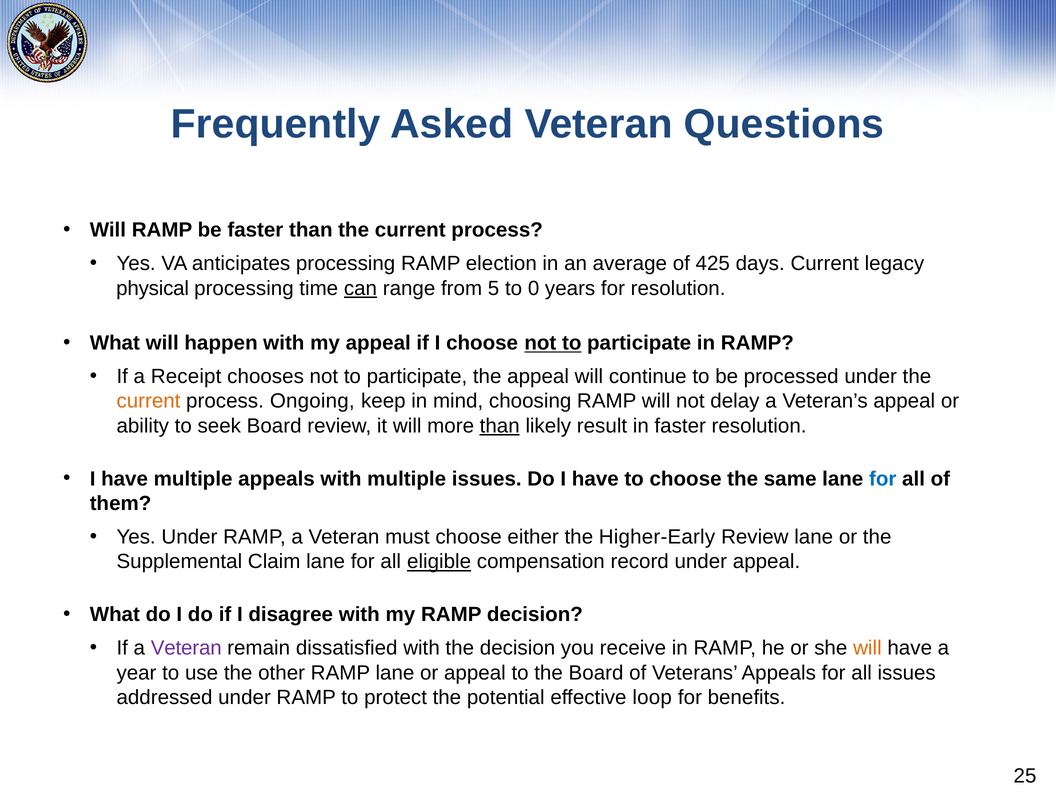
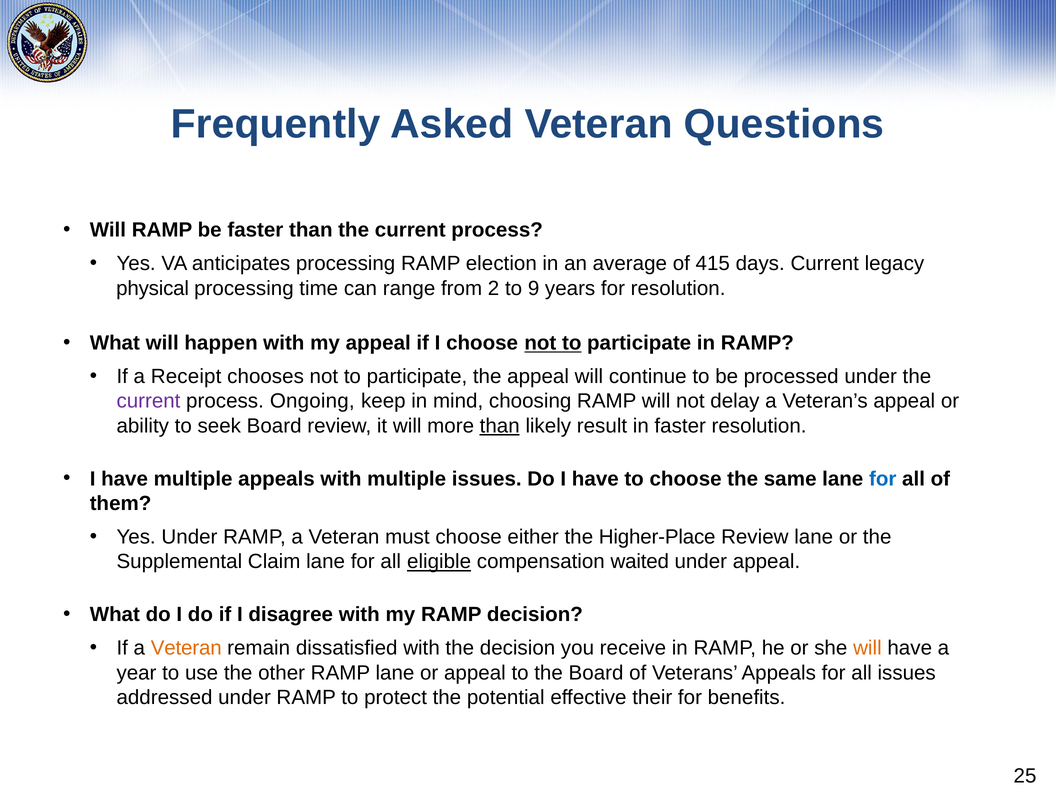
425: 425 -> 415 (713, 264)
can underline: present -> none (360, 288)
5: 5 -> 2 (494, 288)
0: 0 -> 9 (534, 288)
current colour: orange -> purple (148, 401)
Higher-Early: Higher-Early -> Higher-Place (657, 537)
record: record -> waited (640, 562)
Veteran colour: purple -> orange (186, 648)
loop: loop -> their (652, 697)
